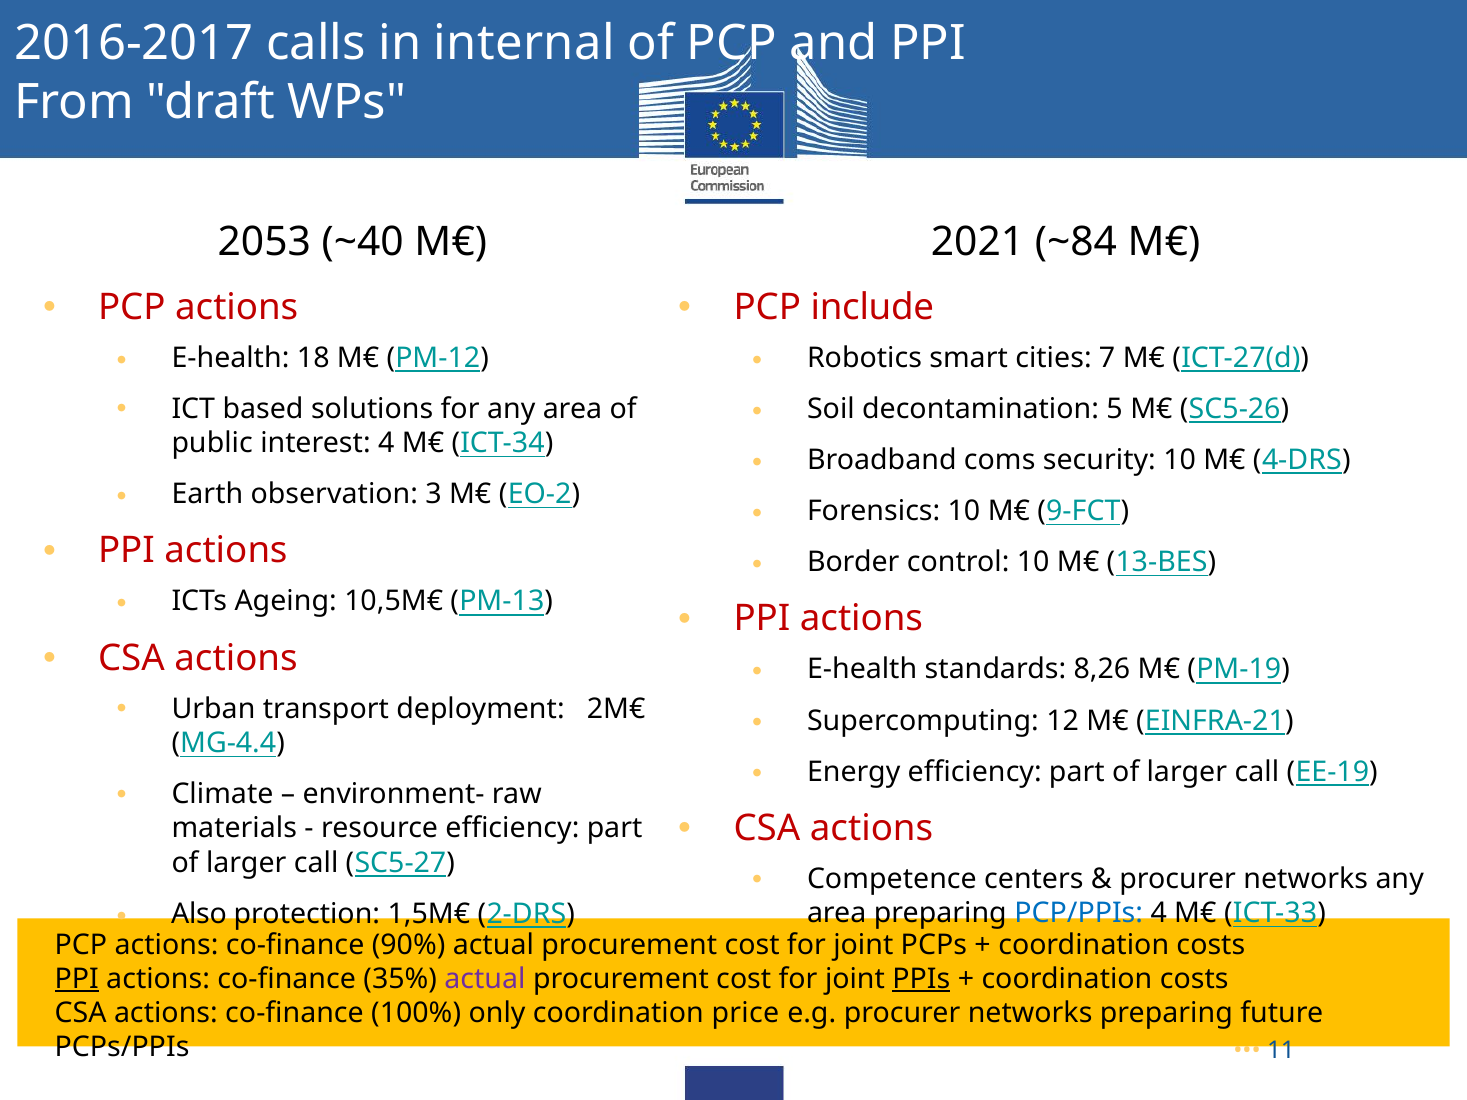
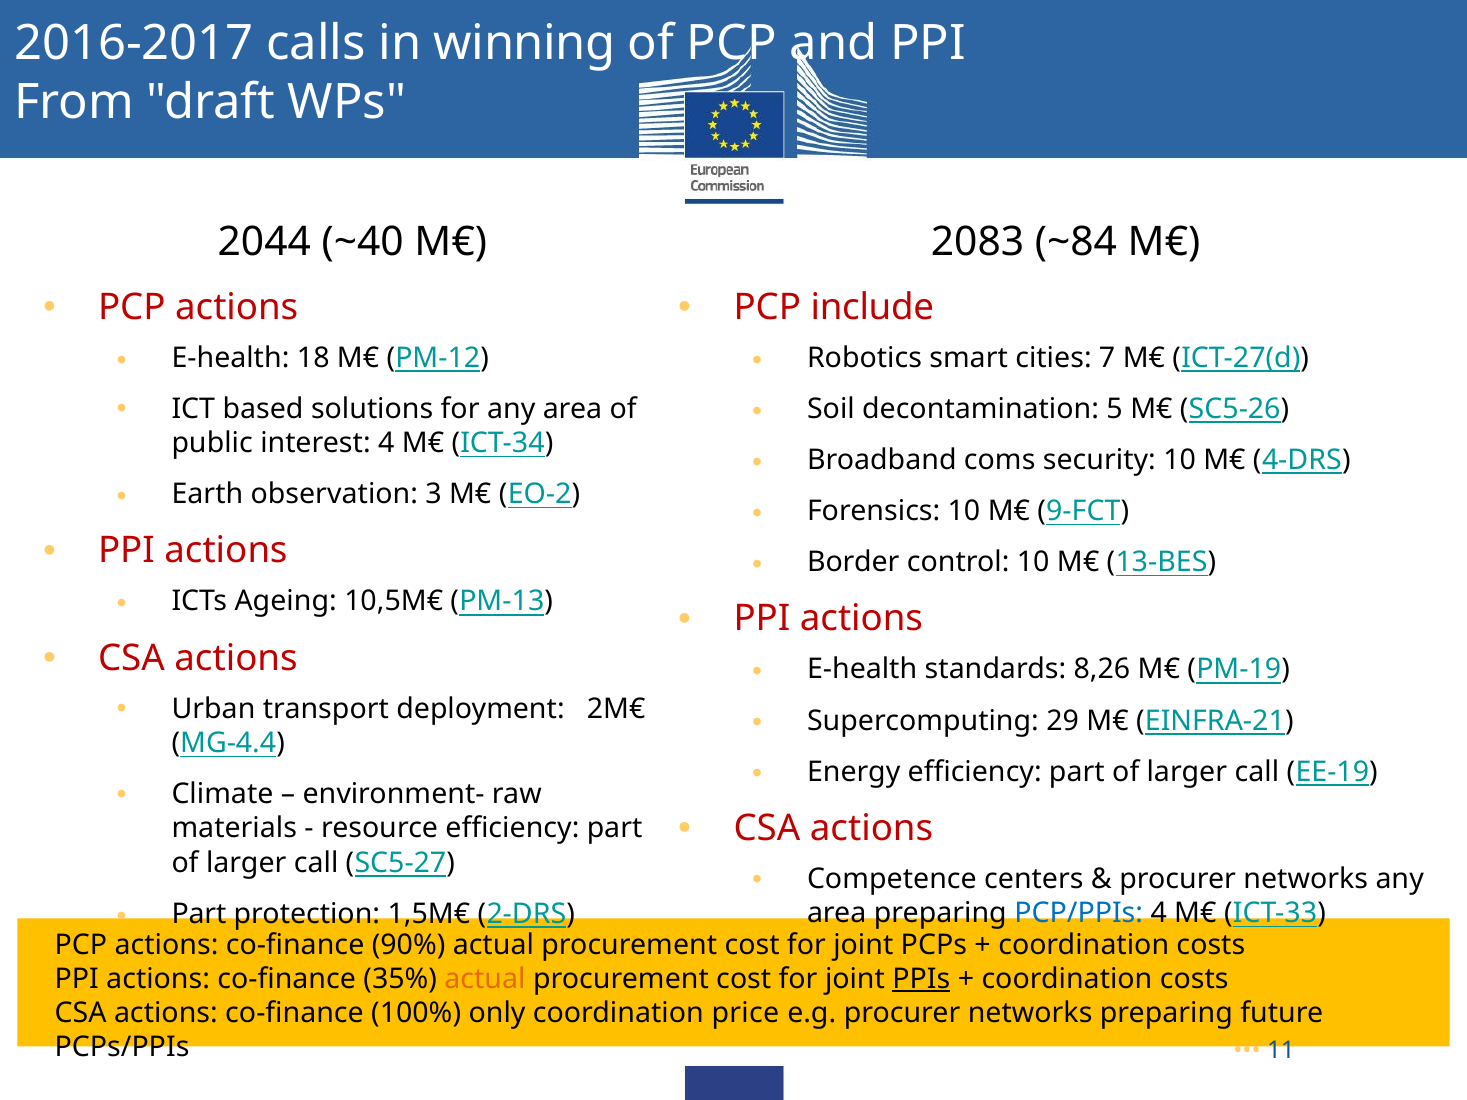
internal: internal -> winning (525, 44)
2053: 2053 -> 2044 (264, 243)
2021: 2021 -> 2083 (978, 243)
12: 12 -> 29 (1063, 721)
Also: Also -> Part (199, 914)
PPI underline: present -> none (77, 979)
actual colour: purple -> orange (485, 979)
